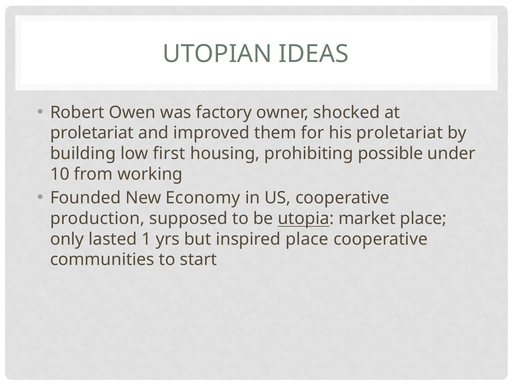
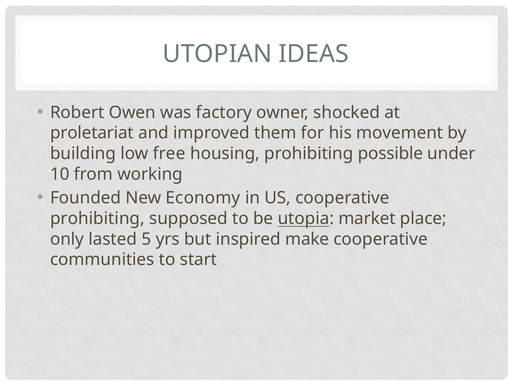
his proletariat: proletariat -> movement (400, 133)
first: first -> free (169, 153)
production: production -> prohibiting (97, 218)
1: 1 -> 5 (146, 239)
inspired place: place -> make (307, 239)
